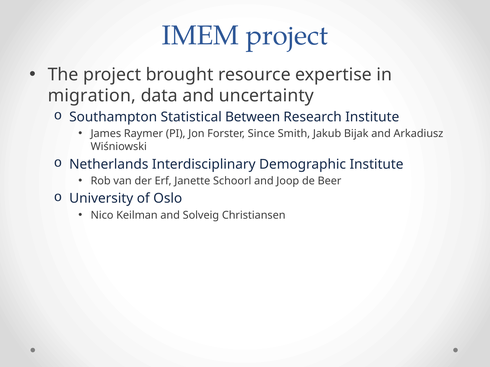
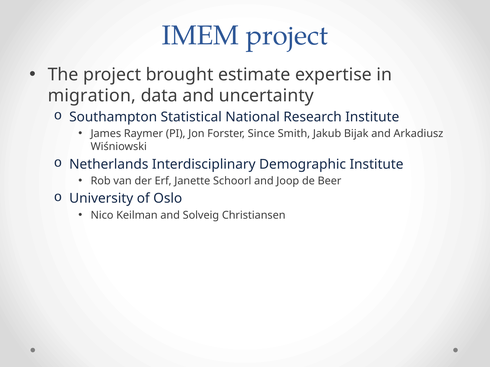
resource: resource -> estimate (254, 75)
Between: Between -> National (253, 117)
